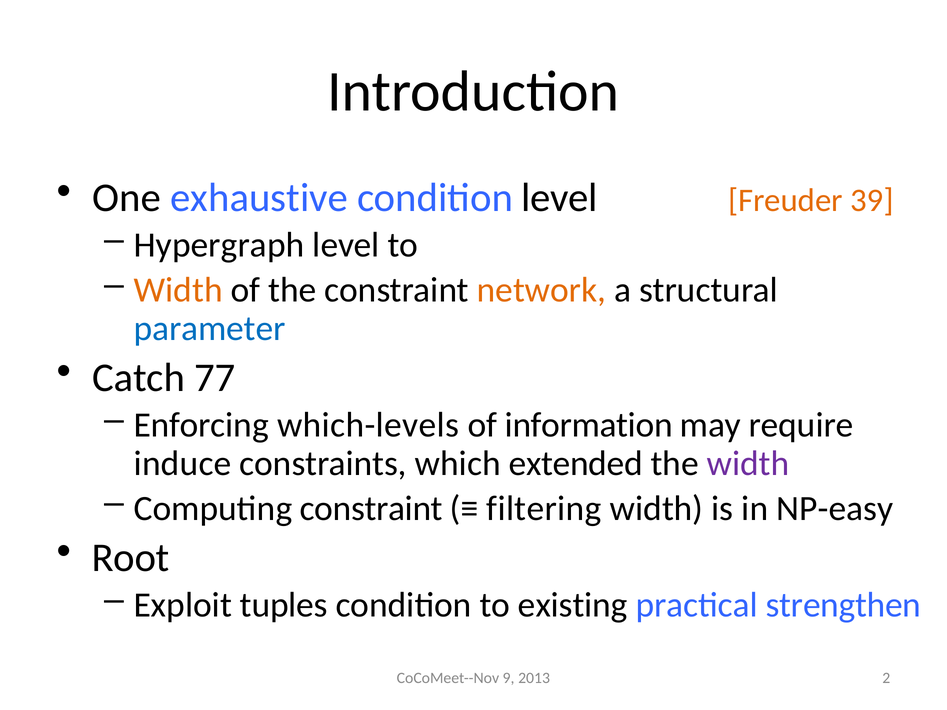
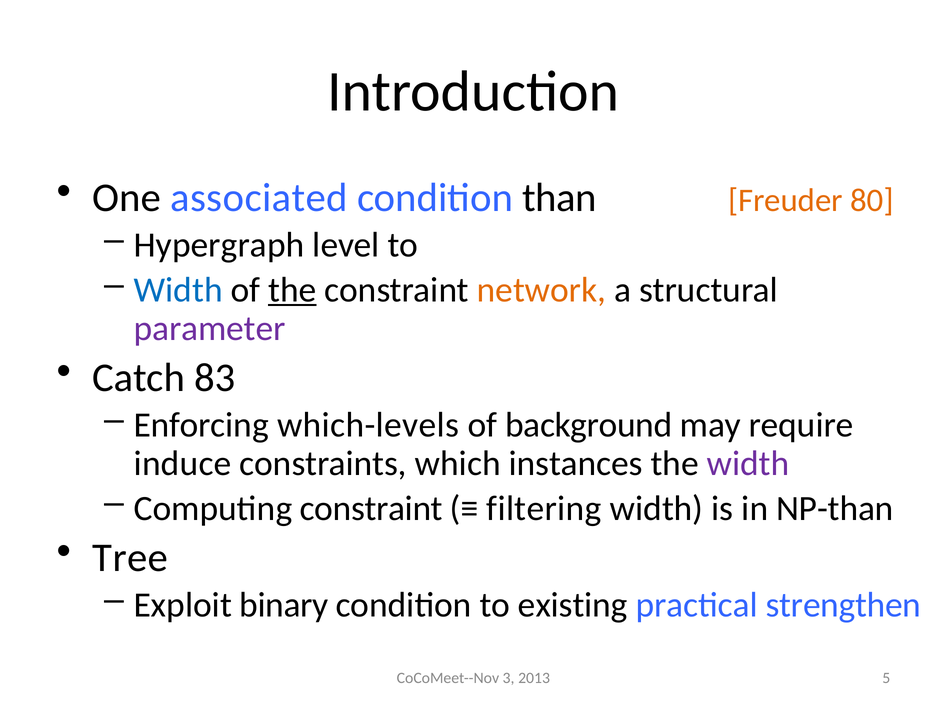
exhaustive: exhaustive -> associated (259, 198)
condition level: level -> than (559, 198)
39: 39 -> 80 (872, 200)
Width colour: orange -> blue (178, 290)
the underline: none -> present (292, 290)
parameter colour: blue -> purple (210, 328)
77: 77 -> 83 (215, 378)
information: information -> background (589, 425)
extended: extended -> instances (576, 463)
NP-easy: NP-easy -> NP-than (835, 509)
Root: Root -> Tree (130, 558)
tuples: tuples -> binary (284, 605)
9: 9 -> 3 (509, 678)
2: 2 -> 5 (886, 678)
